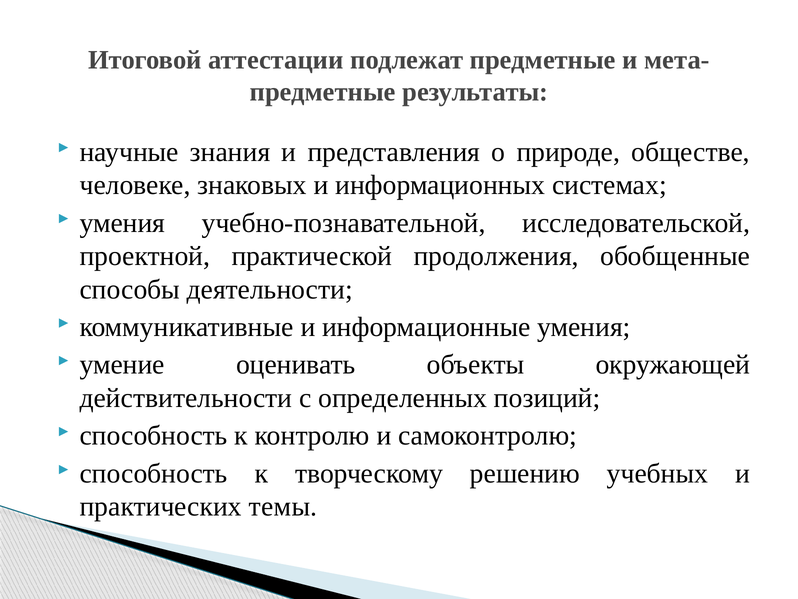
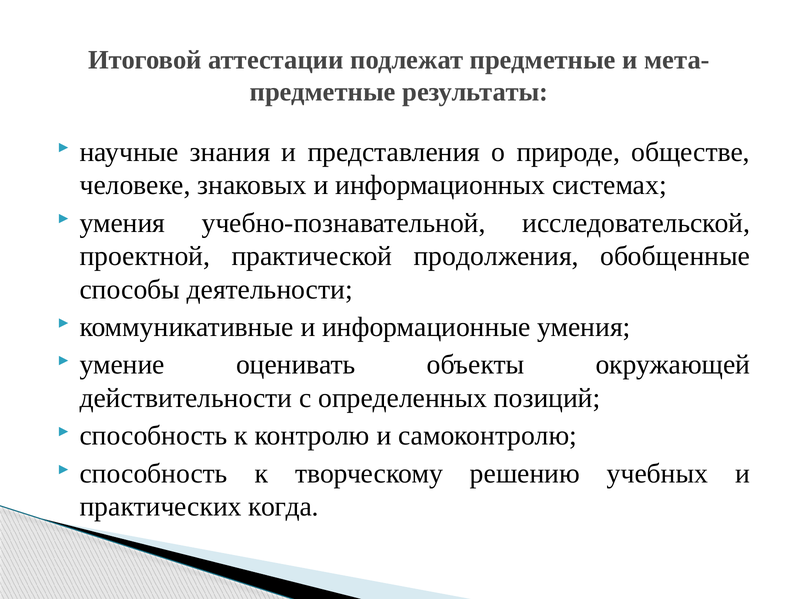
темы: темы -> когда (283, 506)
